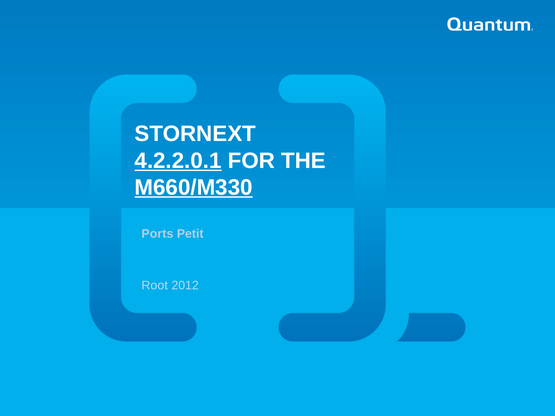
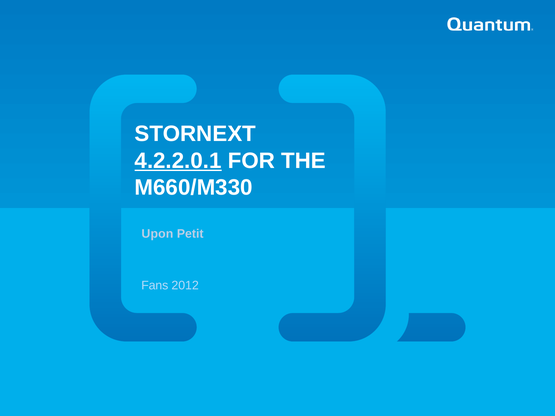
M660/M330 underline: present -> none (194, 188)
Ports: Ports -> Upon (157, 234)
Root: Root -> Fans (155, 286)
